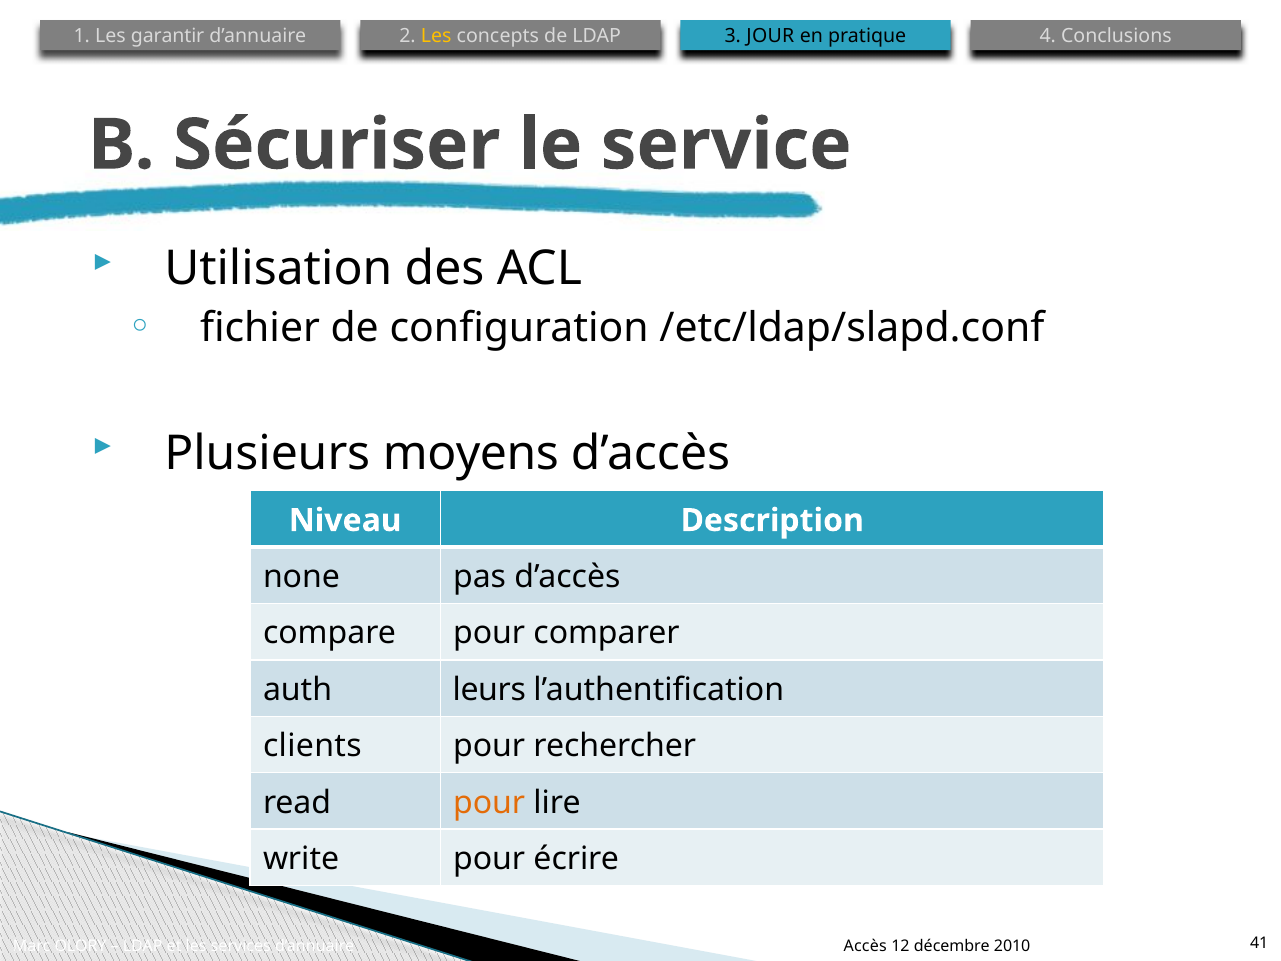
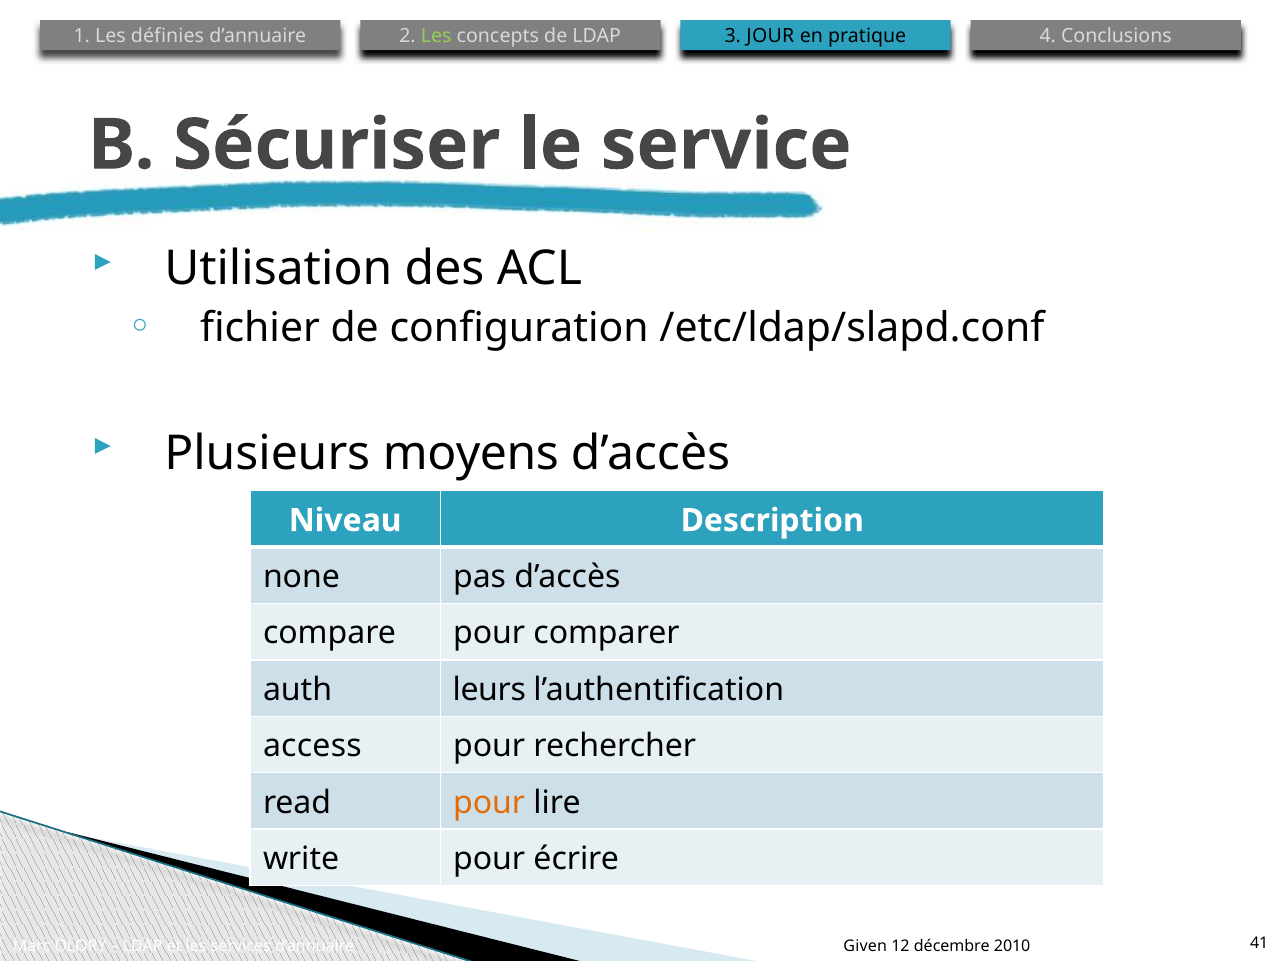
garantir: garantir -> définies (167, 36)
Les colour: yellow -> light green (436, 36)
clients: clients -> access (312, 746)
Accès: Accès -> Given (865, 946)
